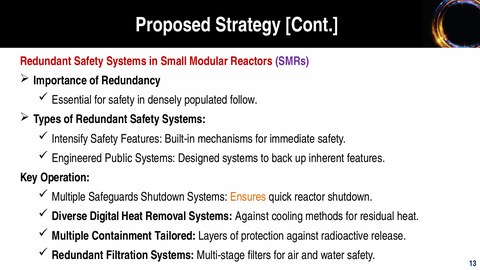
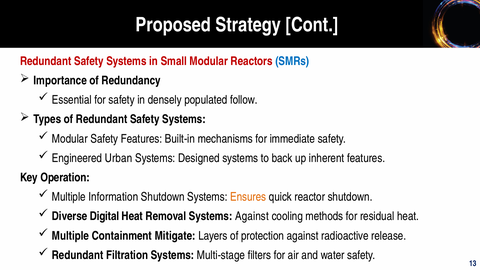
SMRs colour: purple -> blue (292, 61)
Intensify: Intensify -> Modular (70, 139)
Public: Public -> Urban (119, 158)
Safeguards: Safeguards -> Information (113, 197)
Tailored: Tailored -> Mitigate (175, 236)
